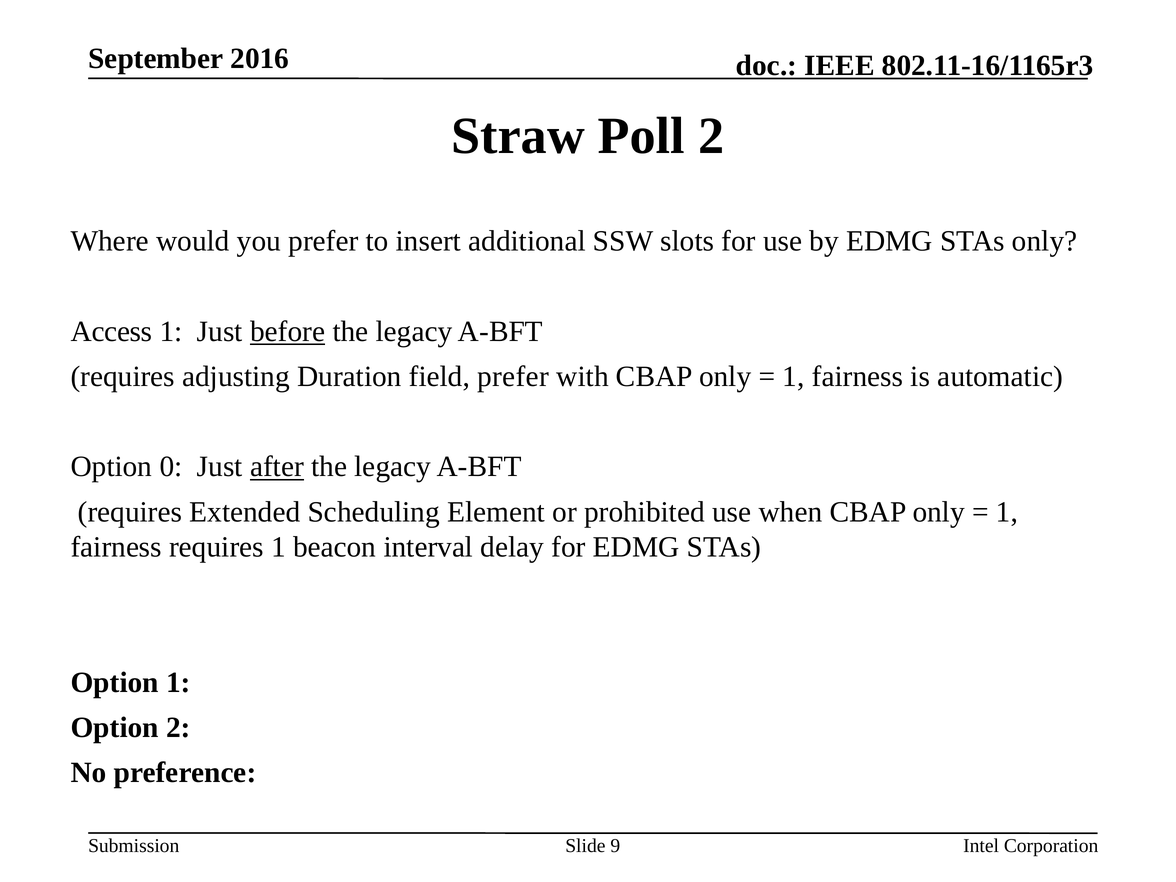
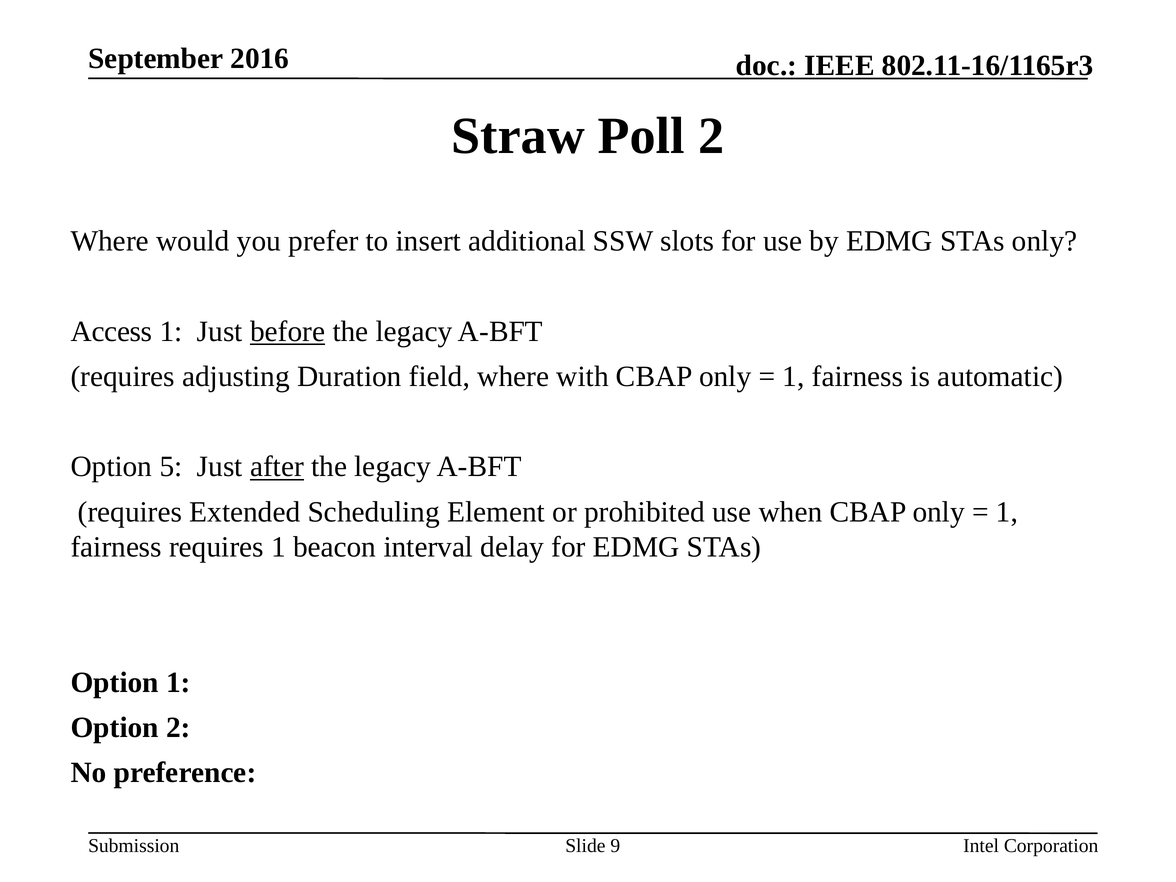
field prefer: prefer -> where (513, 377)
0: 0 -> 5 (171, 467)
